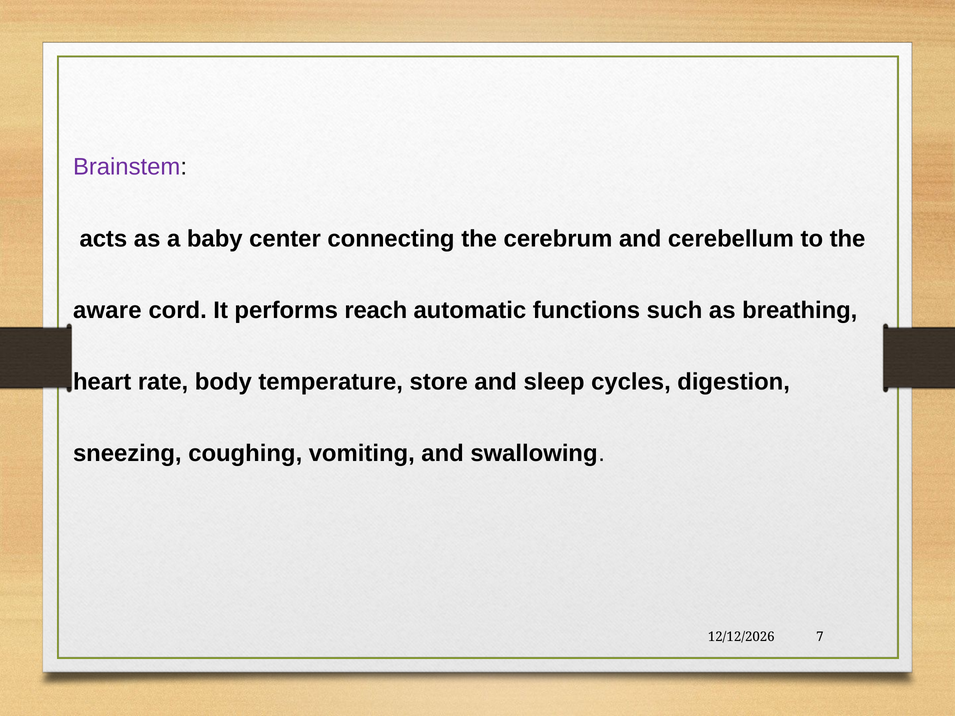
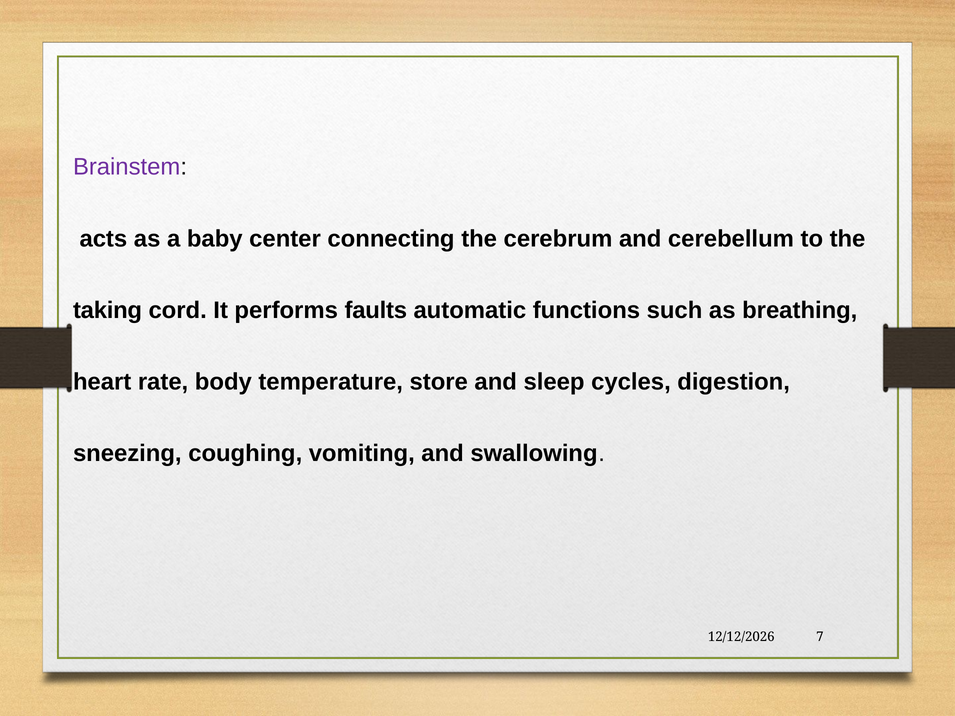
aware: aware -> taking (108, 310)
reach: reach -> faults (376, 310)
